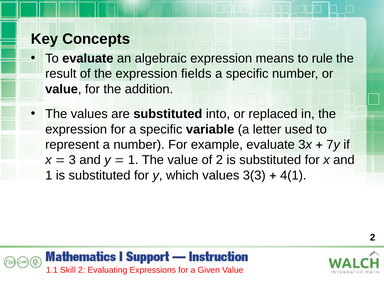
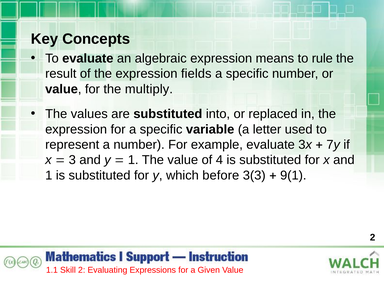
addition: addition -> multiply (149, 89)
of 2: 2 -> 4 (219, 160)
which values: values -> before (221, 175)
4(1: 4(1 -> 9(1 (293, 175)
